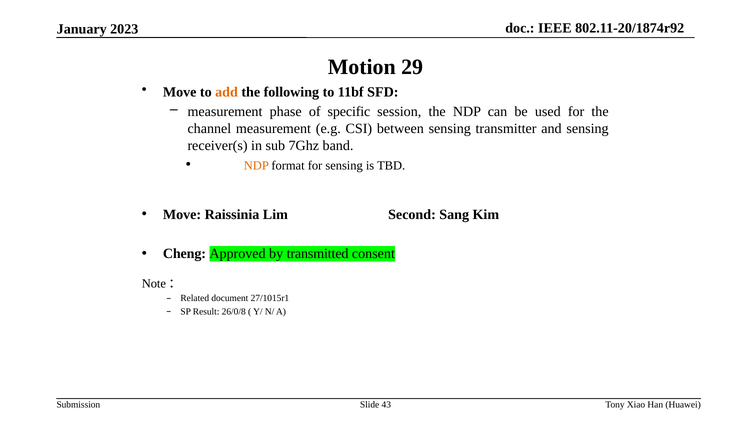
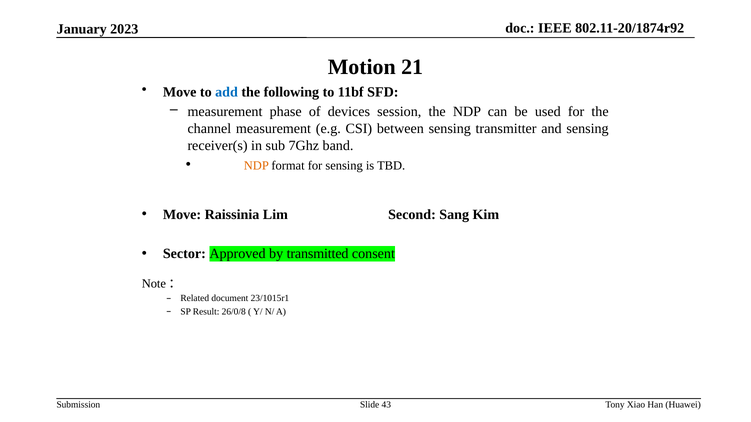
29: 29 -> 21 (412, 67)
add colour: orange -> blue (227, 92)
specific: specific -> devices (349, 112)
Cheng: Cheng -> Sector (184, 254)
27/1015r1: 27/1015r1 -> 23/1015r1 (270, 299)
